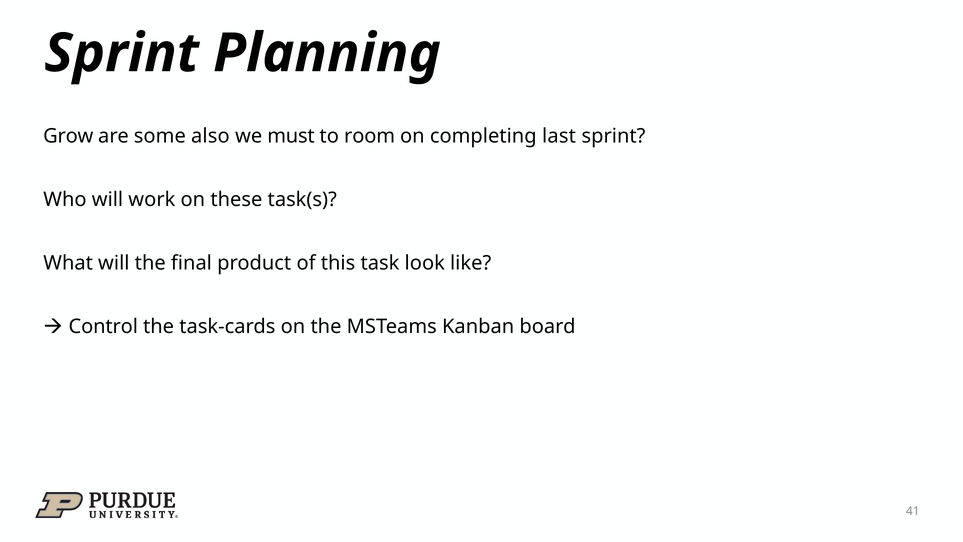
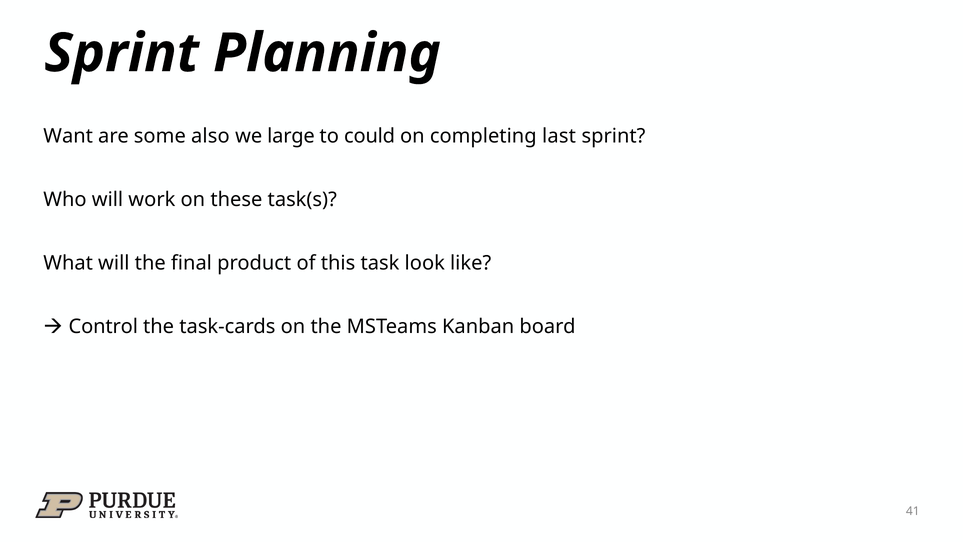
Grow: Grow -> Want (68, 136)
must: must -> large (291, 136)
room: room -> could (370, 136)
